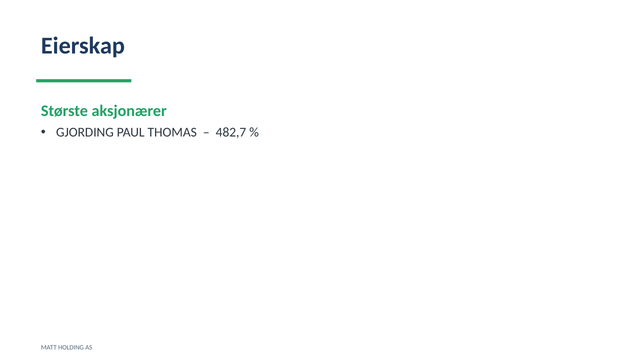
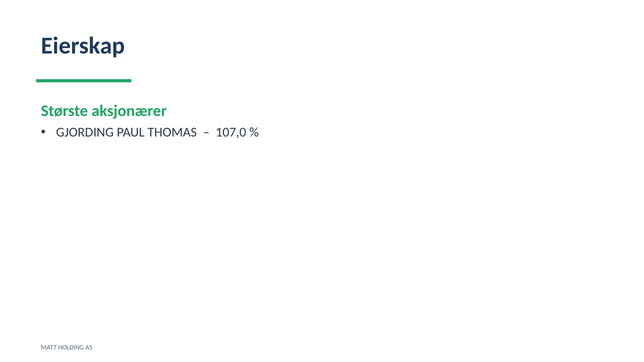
482,7: 482,7 -> 107,0 (231, 132)
